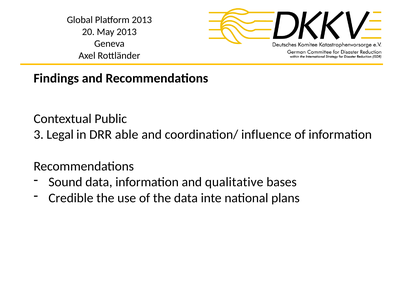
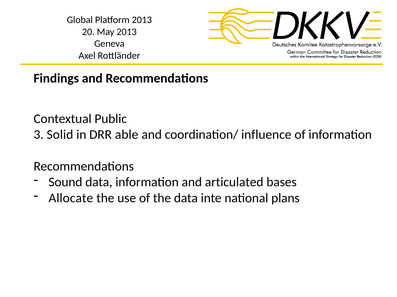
Legal: Legal -> Solid (60, 135)
qualitative: qualitative -> articulated (234, 183)
Credible: Credible -> Allocate (71, 198)
